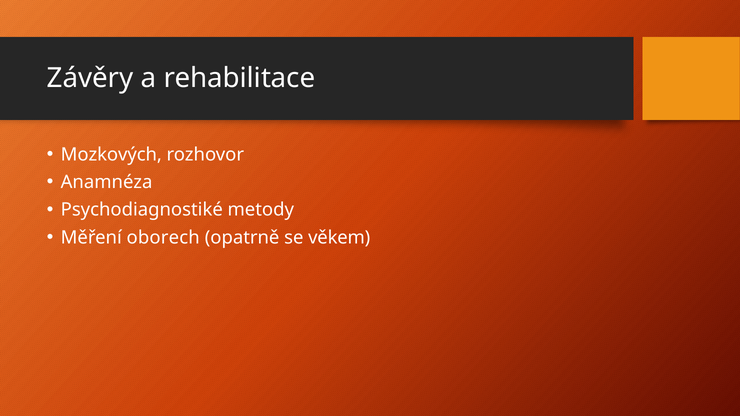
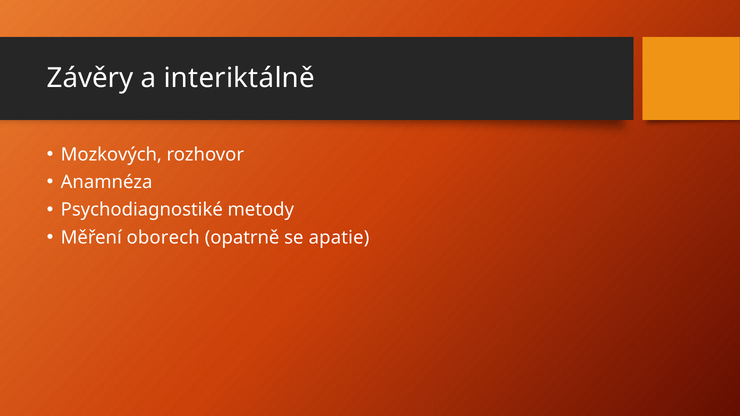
rehabilitace: rehabilitace -> interiktálně (239, 78)
věkem: věkem -> apatie (339, 238)
